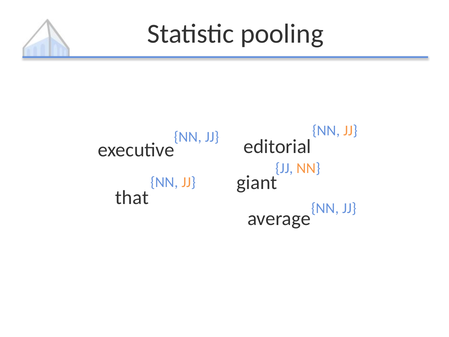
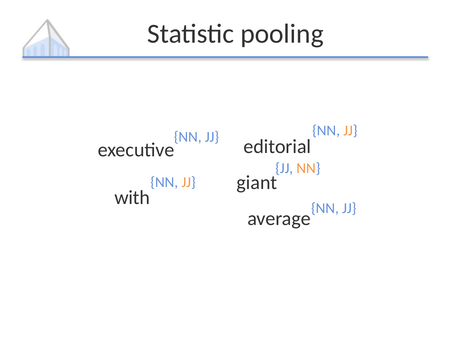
that: that -> with (132, 198)
